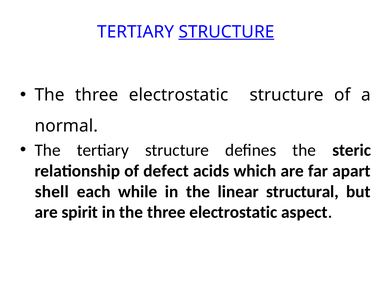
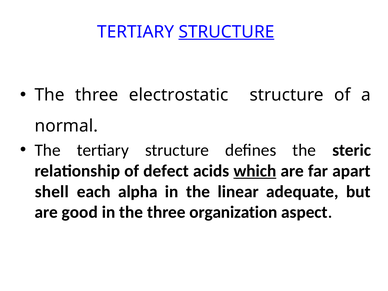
which underline: none -> present (255, 171)
while: while -> alpha (138, 192)
structural: structural -> adequate (302, 192)
spirit: spirit -> good (80, 212)
in the three electrostatic: electrostatic -> organization (233, 212)
